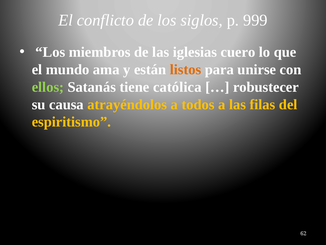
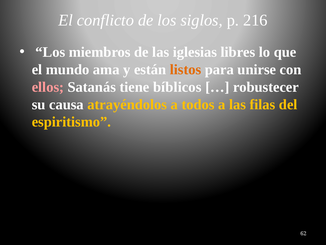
999: 999 -> 216 (255, 20)
cuero: cuero -> libres (238, 52)
ellos colour: light green -> pink (48, 87)
católica: católica -> bíblicos (177, 87)
